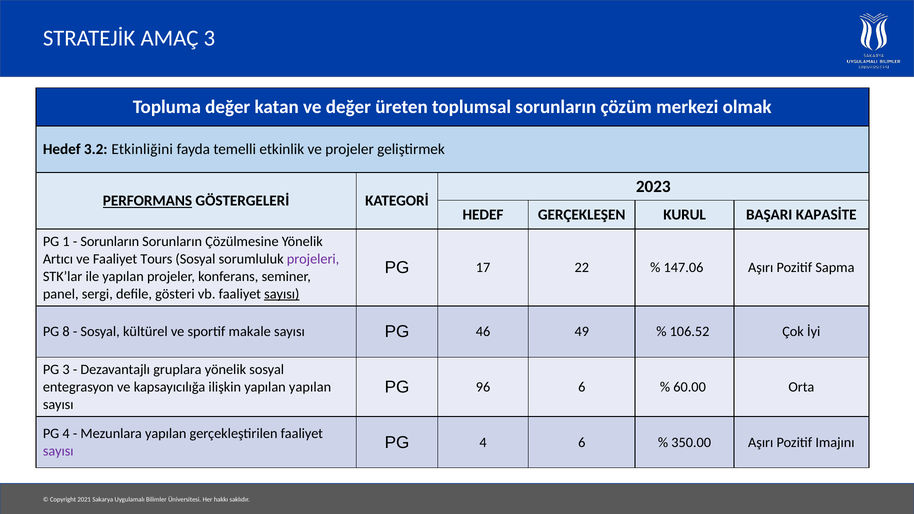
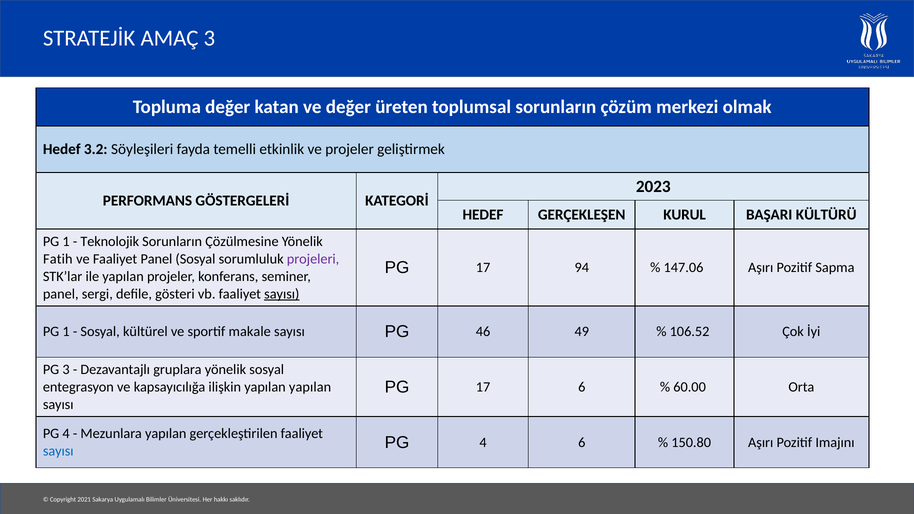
Etkinliğini: Etkinliğini -> Söyleşileri (142, 149)
PERFORMANS underline: present -> none (147, 201)
KAPASİTE: KAPASİTE -> KÜLTÜRÜ (826, 215)
Sorunların: Sorunların -> Teknolojik (110, 241)
Artıcı: Artıcı -> Fatih (58, 259)
Faaliyet Tours: Tours -> Panel (156, 259)
22: 22 -> 94 (582, 268)
8: 8 -> 1 (66, 332)
96: 96 -> 17 (483, 387)
350.00: 350.00 -> 150.80 (691, 442)
sayısı colour: purple -> blue (58, 451)
